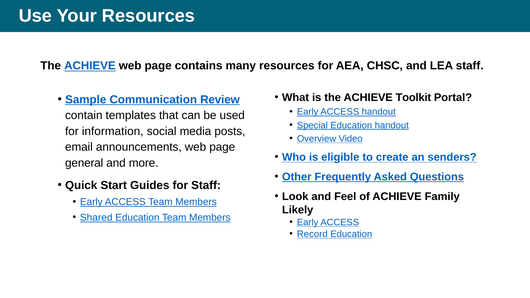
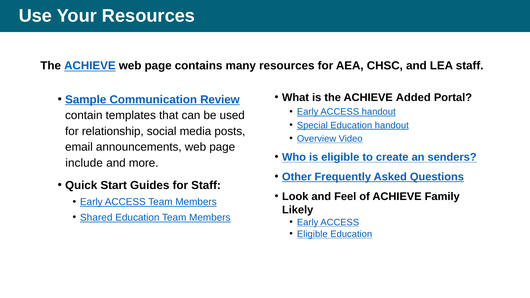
Toolkit: Toolkit -> Added (413, 98)
information: information -> relationship (113, 131)
general: general -> include (84, 163)
Record: Record -> Eligible (312, 234)
